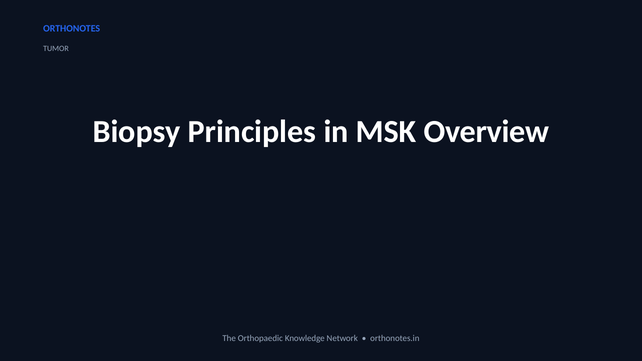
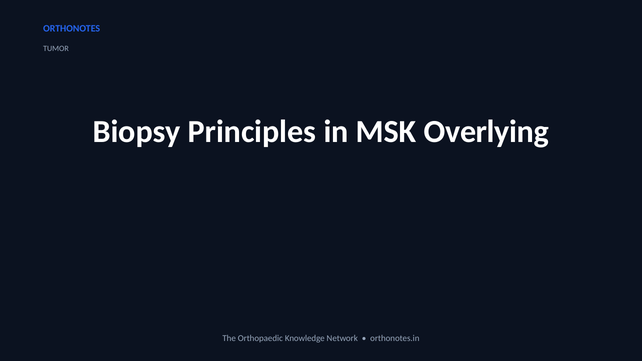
Overview: Overview -> Overlying (486, 132)
